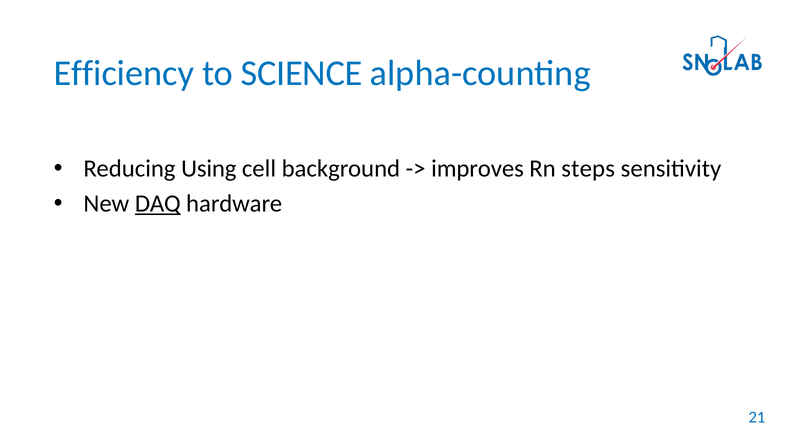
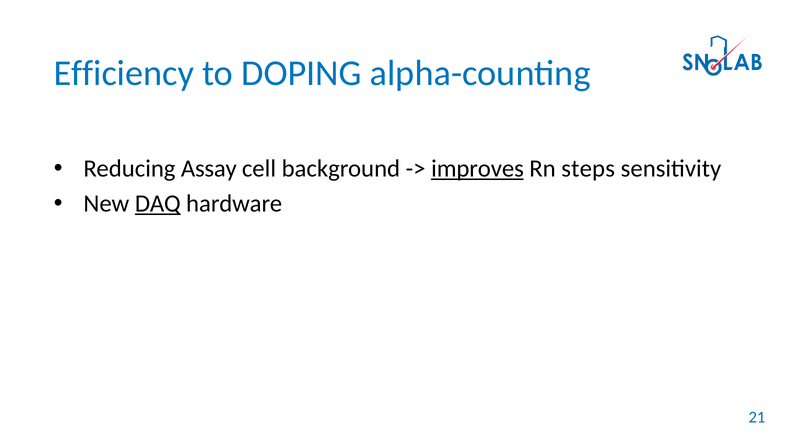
SCIENCE: SCIENCE -> DOPING (301, 73)
Using: Using -> Assay (209, 169)
improves underline: none -> present (477, 169)
